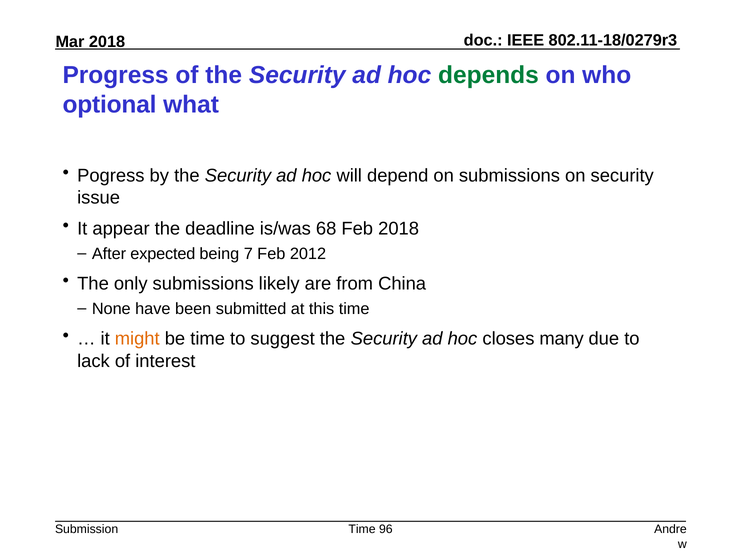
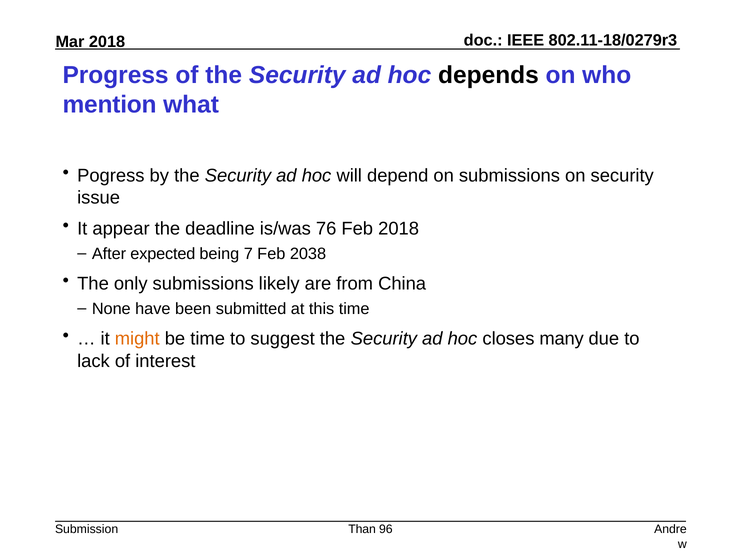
depends colour: green -> black (488, 75)
optional: optional -> mention (110, 105)
68: 68 -> 76 (326, 229)
2012: 2012 -> 2038 (308, 253)
Time: Time -> Than (362, 529)
